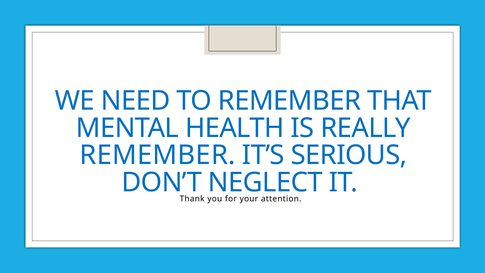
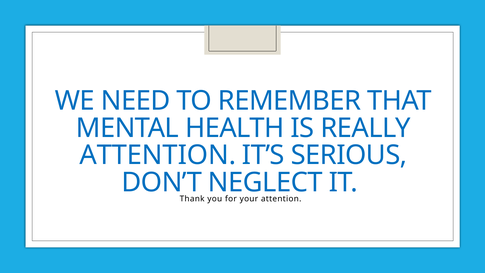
REMEMBER: REMEMBER -> ATTENTION (158, 155)
